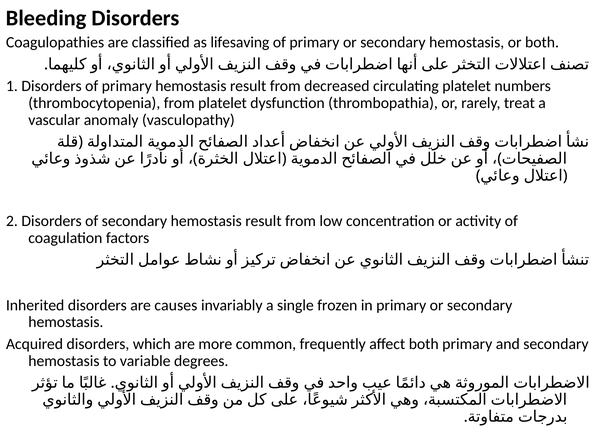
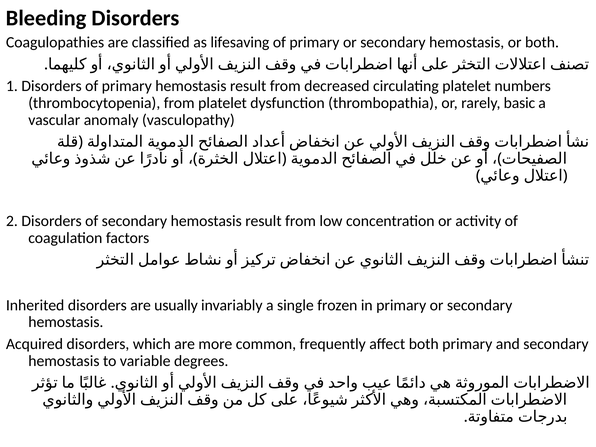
treat: treat -> basic (519, 103)
causes: causes -> usually (176, 305)
